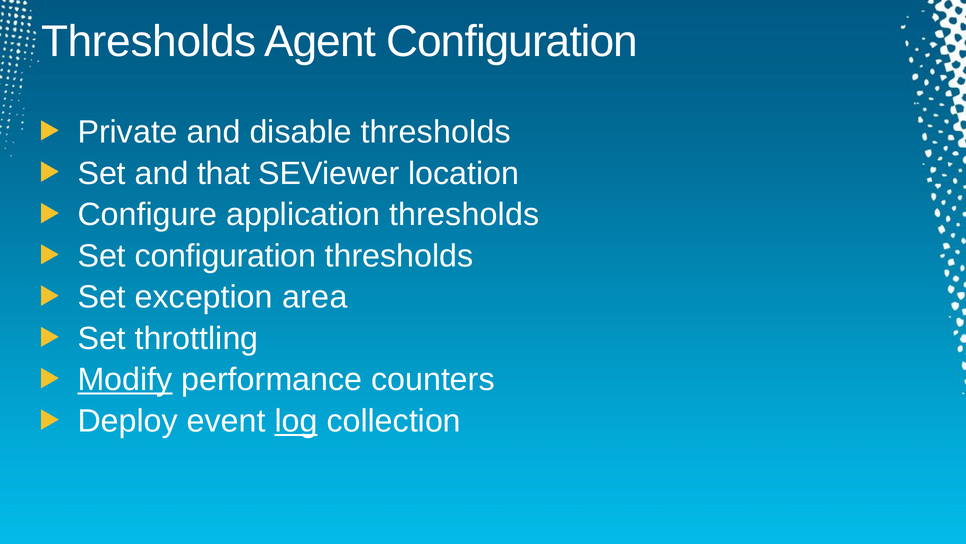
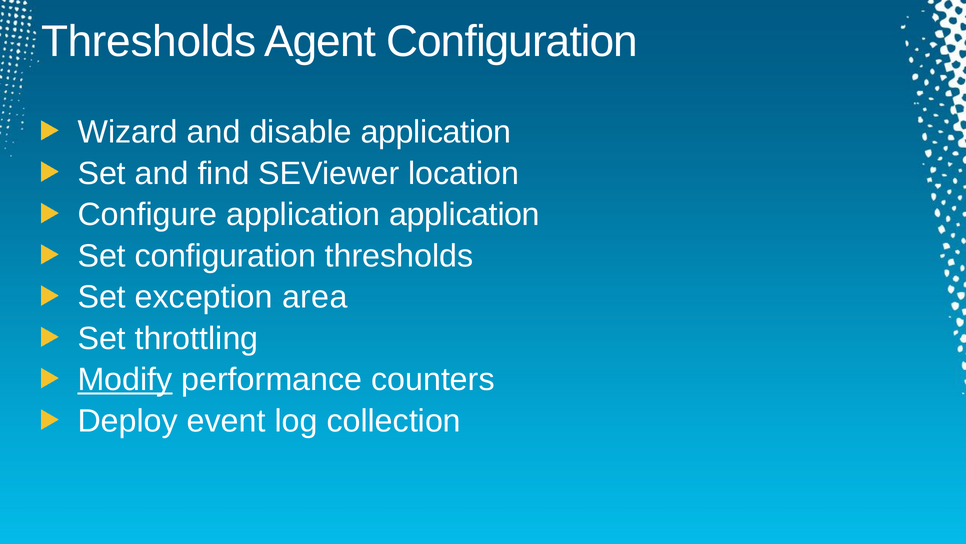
Private: Private -> Wizard (128, 132)
disable thresholds: thresholds -> application (436, 132)
that: that -> find (224, 173)
application thresholds: thresholds -> application (465, 214)
log underline: present -> none (296, 421)
